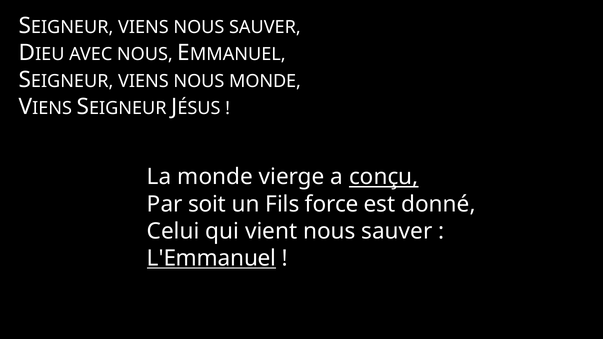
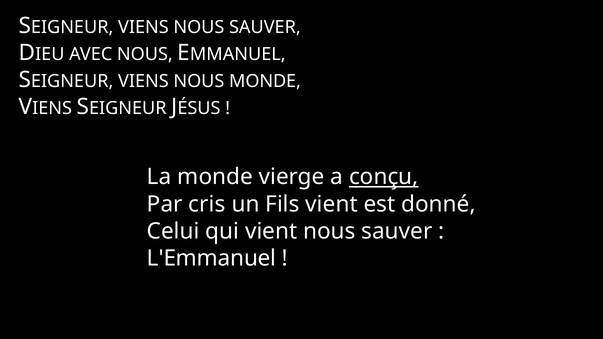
soit: soit -> cris (207, 204)
Fils force: force -> vient (332, 204)
L'Emmanuel underline: present -> none (212, 258)
